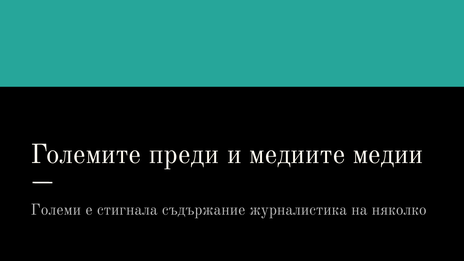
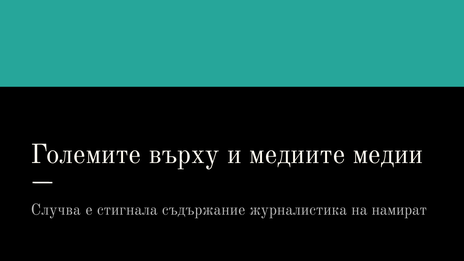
преди: преди -> върху (184, 154)
Големи: Големи -> Случва (56, 210)
няколко: няколко -> намират (399, 210)
